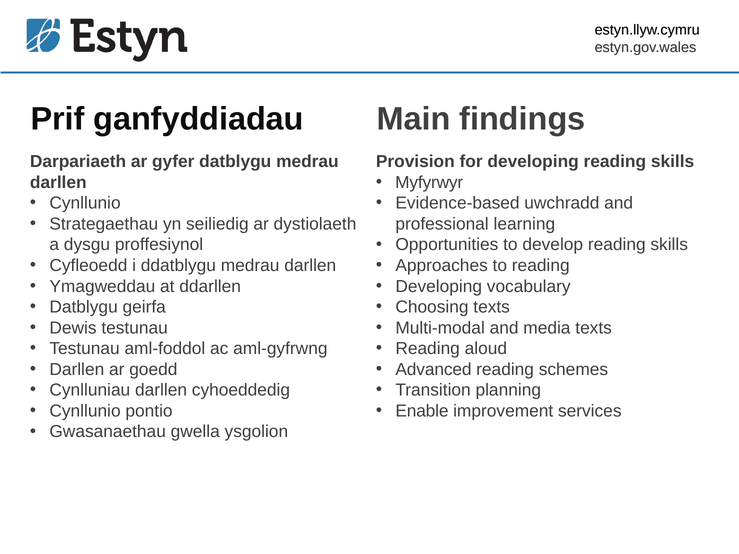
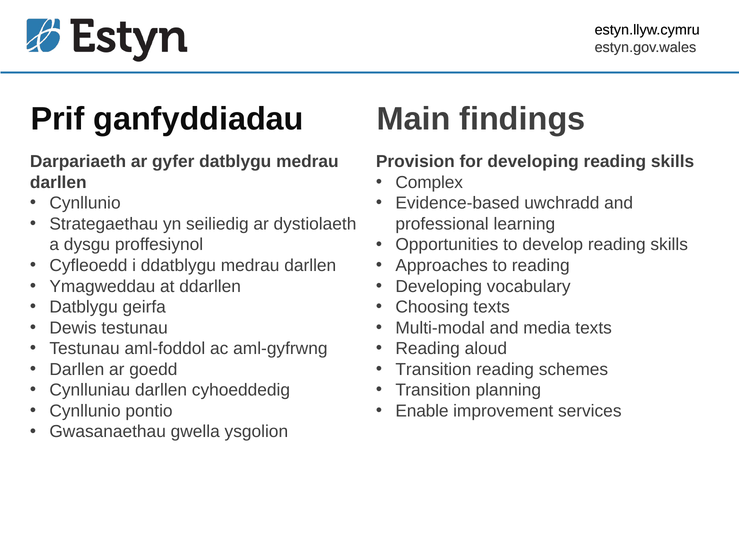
Myfyrwyr: Myfyrwyr -> Complex (429, 183)
Advanced: Advanced -> Transition (433, 370)
